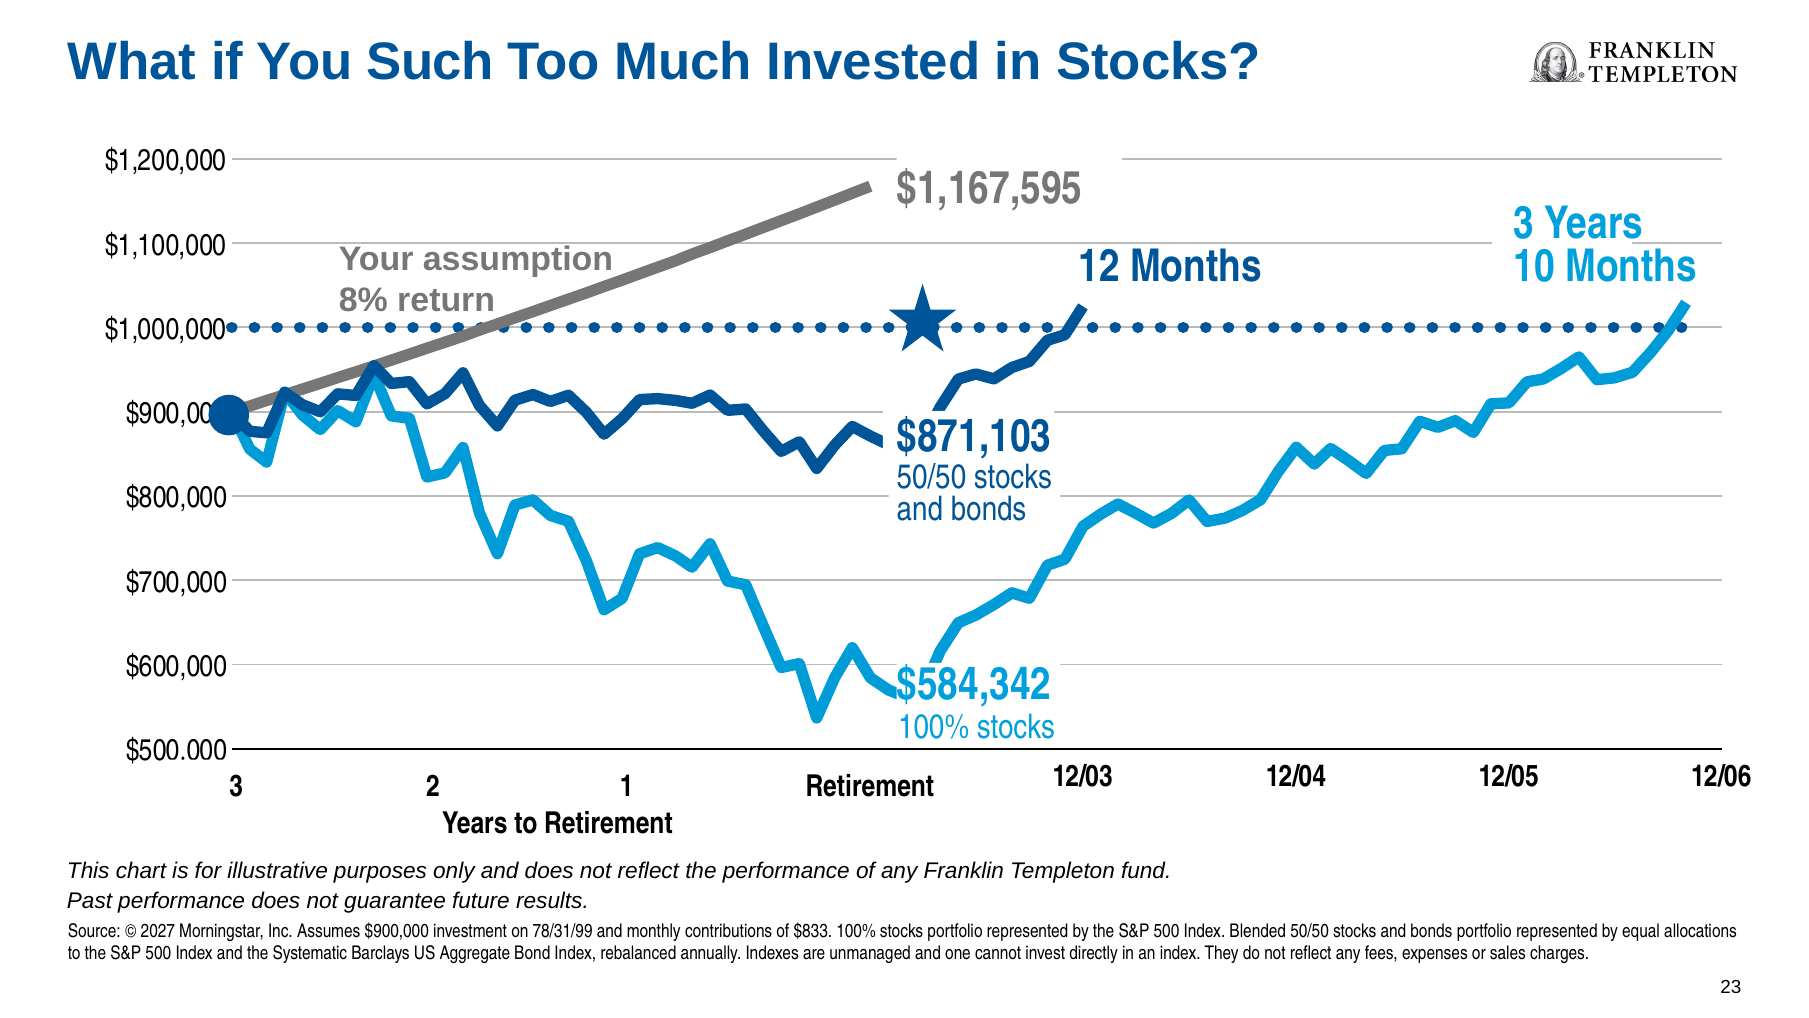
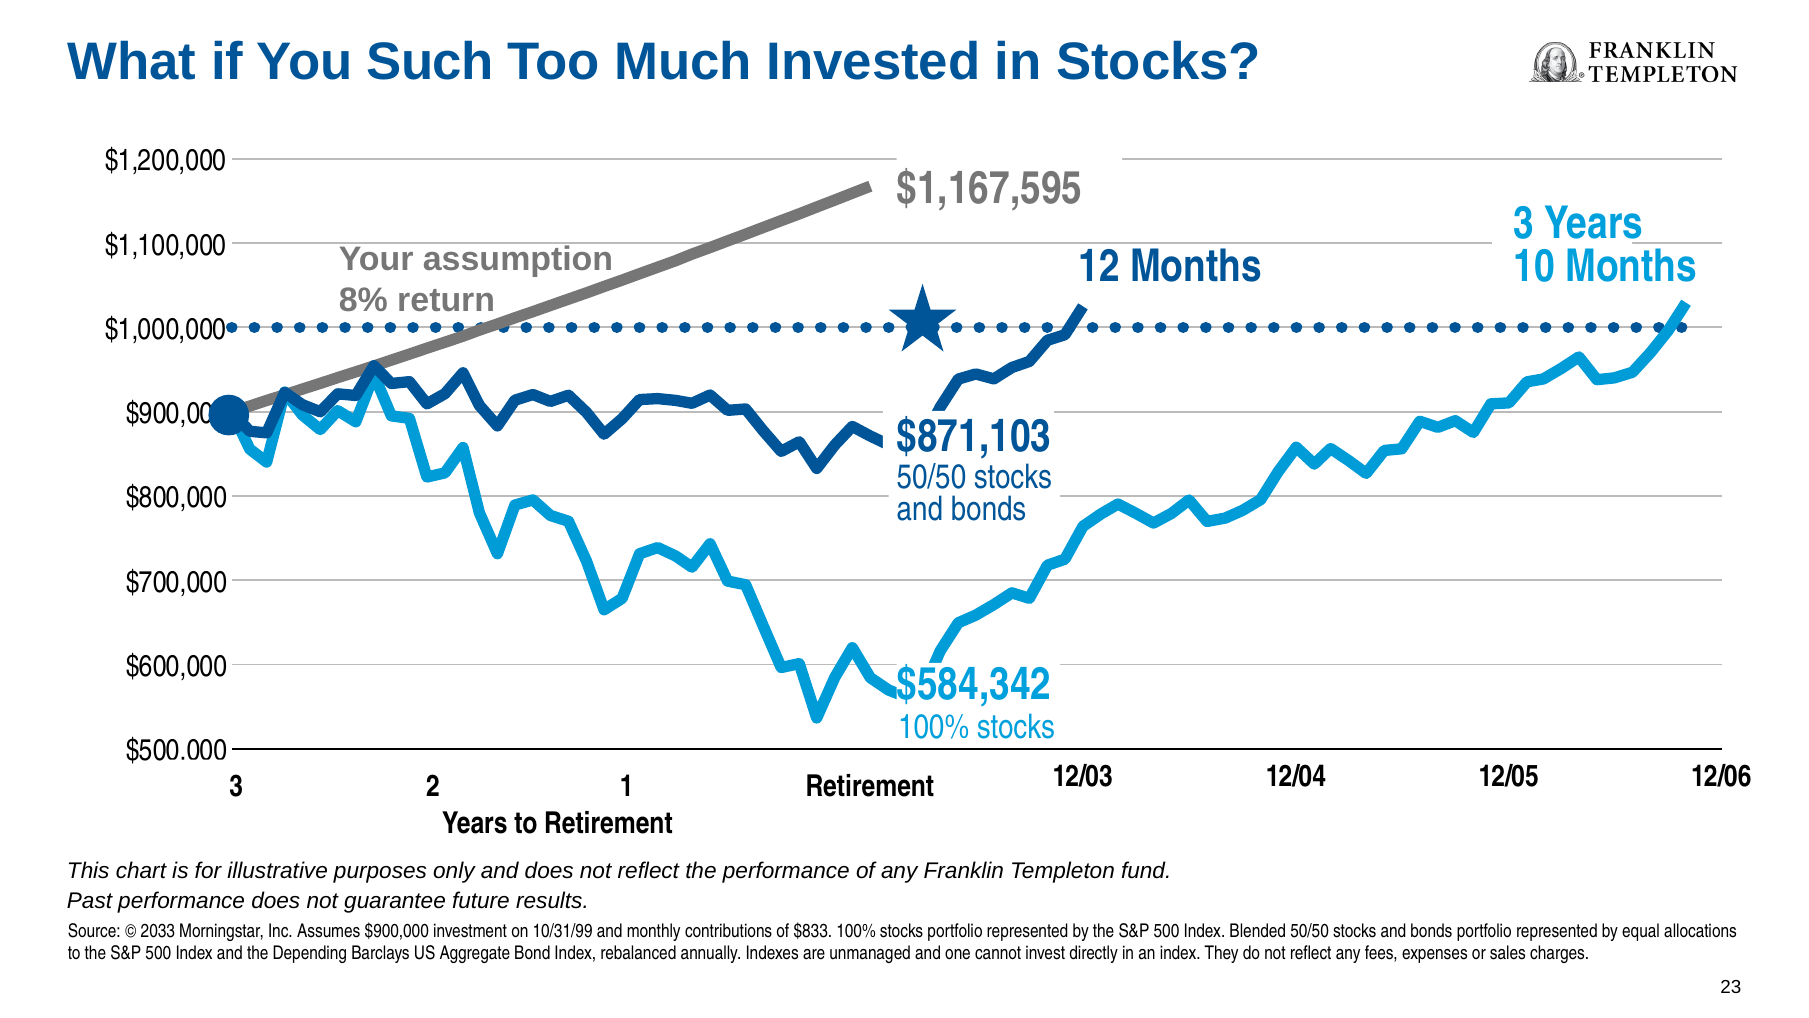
2027: 2027 -> 2033 (158, 931)
78/31/99: 78/31/99 -> 10/31/99 (563, 931)
Systematic: Systematic -> Depending (310, 953)
